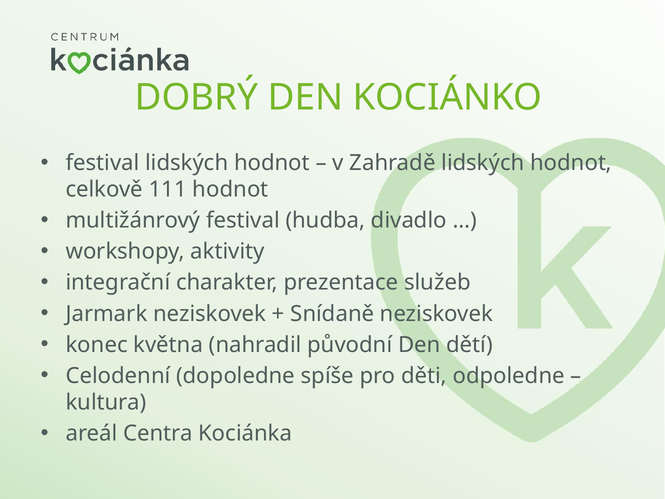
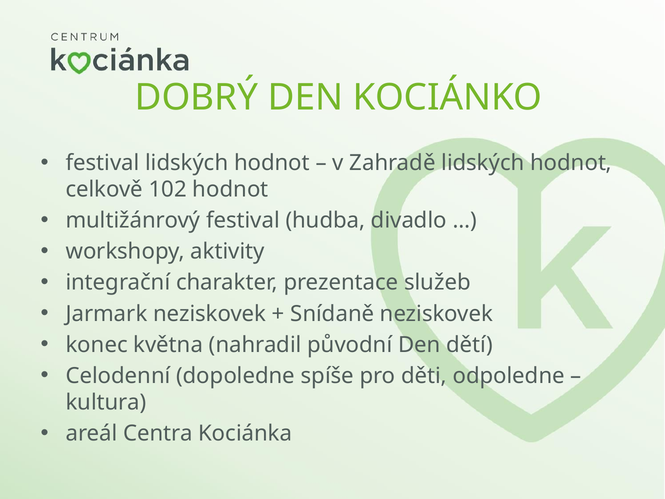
111: 111 -> 102 (168, 189)
